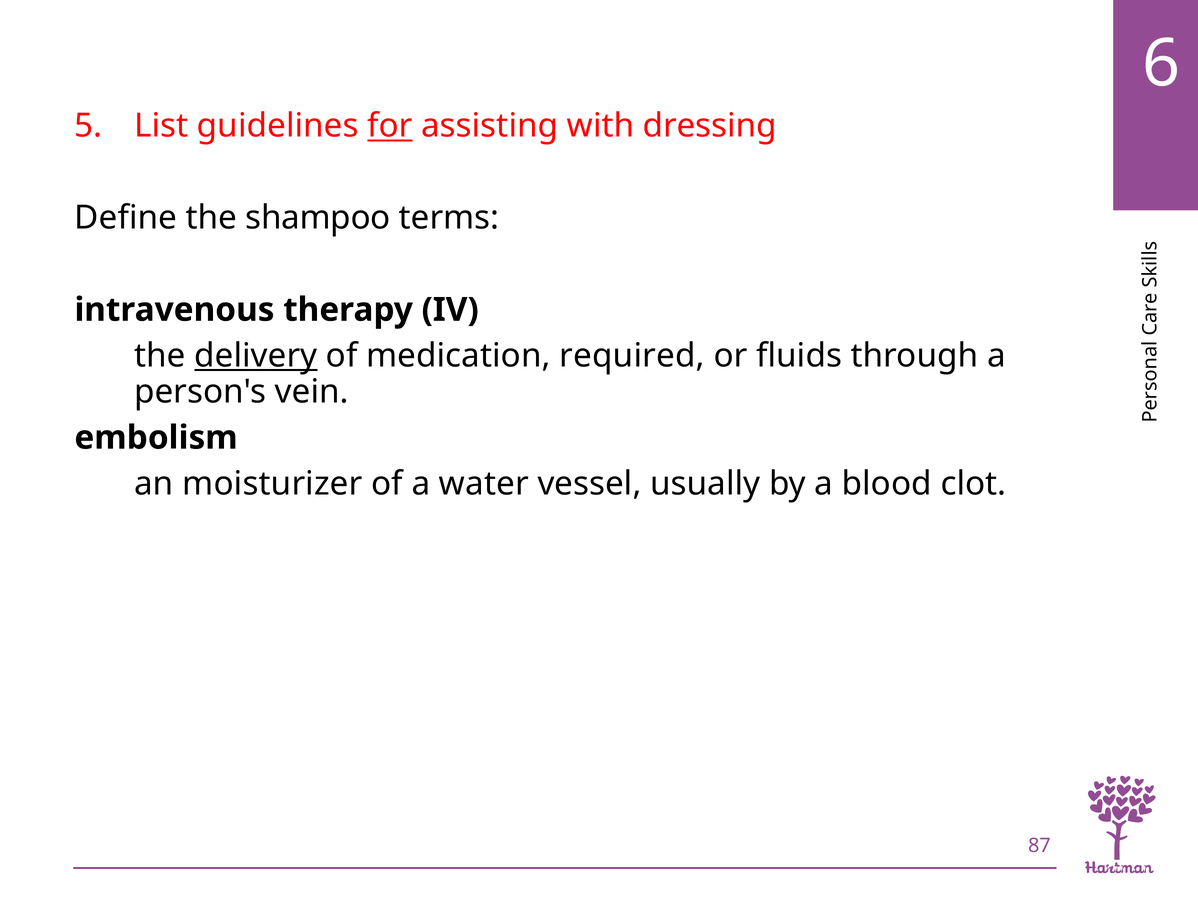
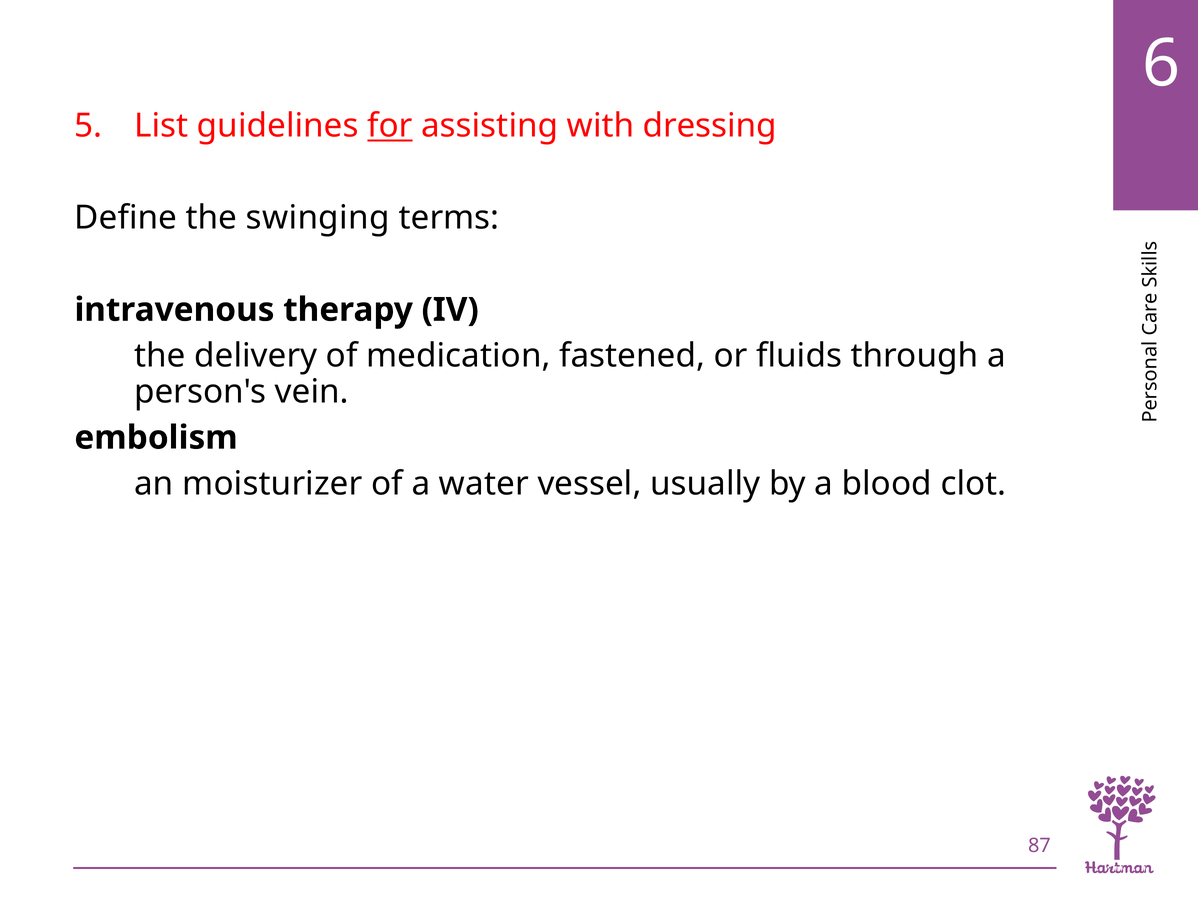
shampoo: shampoo -> swinging (318, 218)
delivery underline: present -> none (256, 356)
required: required -> fastened (632, 356)
